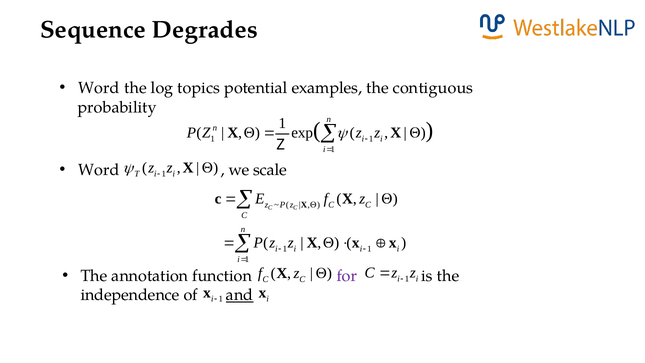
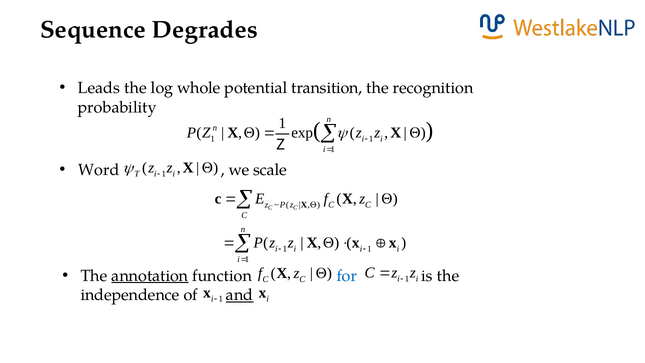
Word: Word -> Leads (99, 88)
topics: topics -> whole (199, 88)
examples: examples -> transition (327, 88)
contiguous: contiguous -> recognition (433, 88)
annotation underline: none -> present (150, 276)
for colour: purple -> blue (347, 276)
